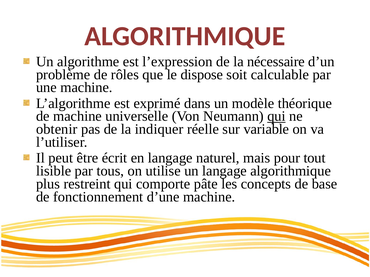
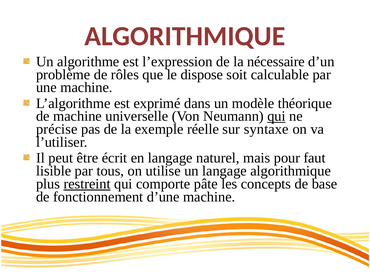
obtenir: obtenir -> précise (57, 129)
indiquer: indiquer -> exemple (159, 129)
variable: variable -> syntaxe (266, 129)
tout: tout -> faut (315, 158)
restreint underline: none -> present (87, 184)
